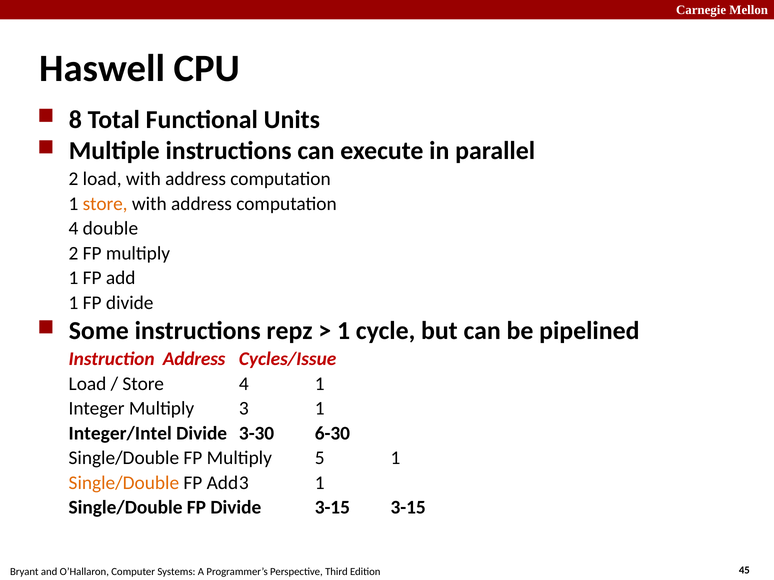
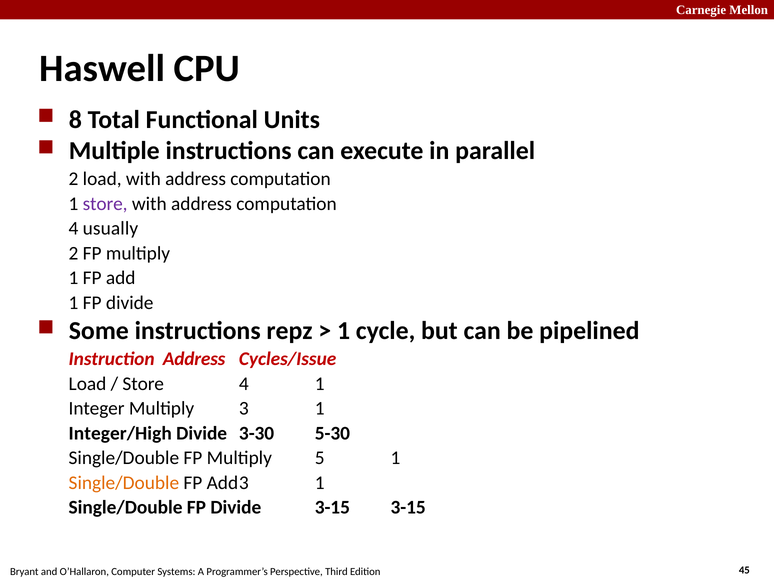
store colour: orange -> purple (105, 204)
double: double -> usually (110, 229)
Integer/Intel: Integer/Intel -> Integer/High (120, 434)
6-30: 6-30 -> 5-30 (332, 434)
